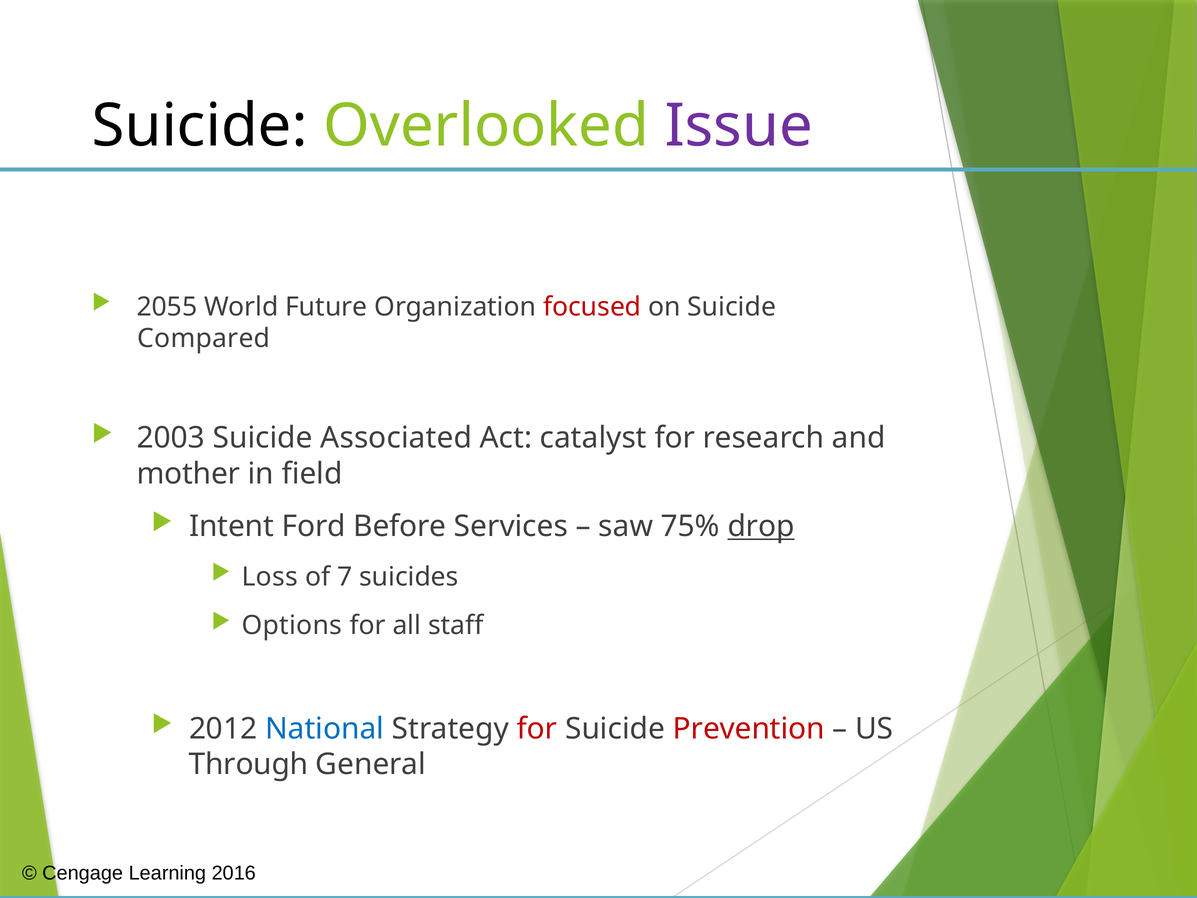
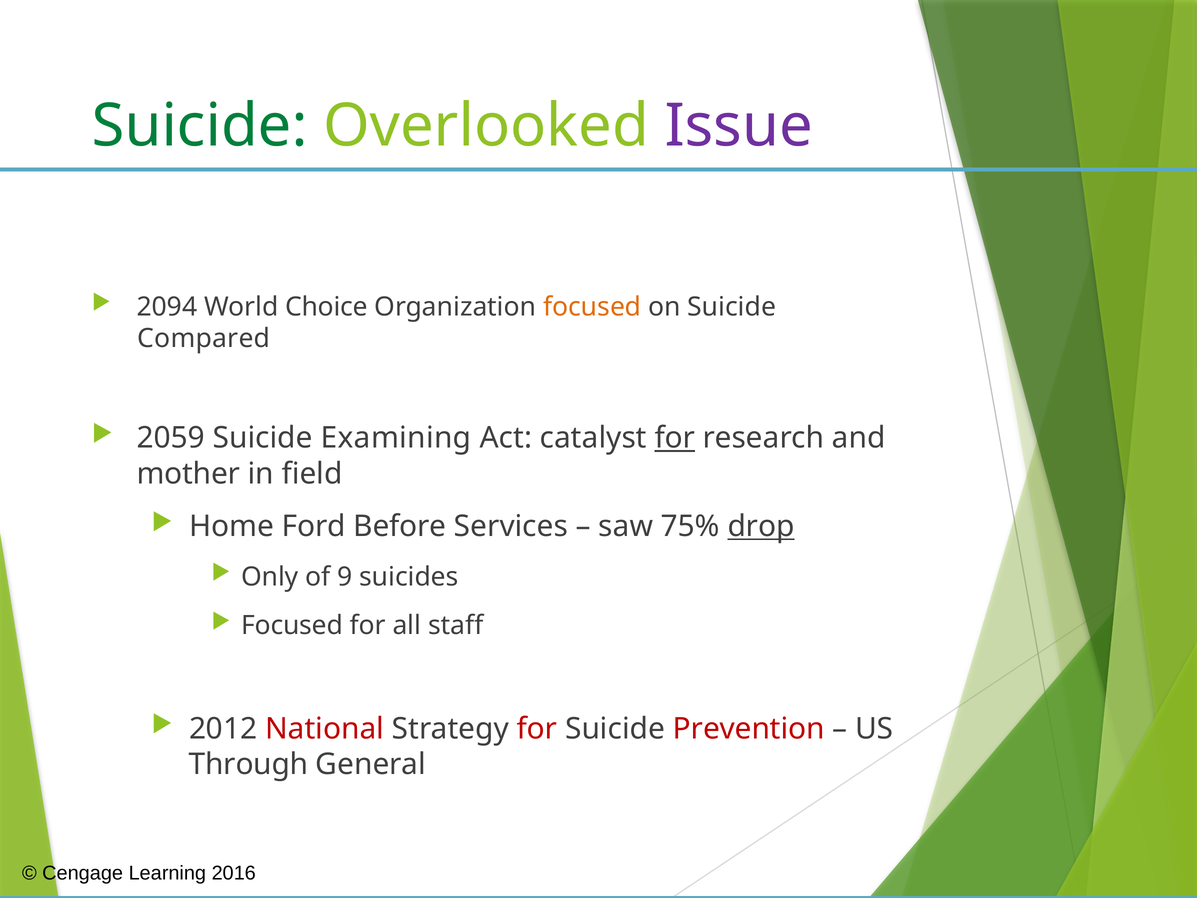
Suicide colour: black -> green (200, 126)
2055: 2055 -> 2094 (167, 307)
Future: Future -> Choice (326, 307)
focused colour: red -> orange (592, 307)
2003: 2003 -> 2059 (171, 438)
Associated: Associated -> Examining (396, 438)
for underline: none -> present (675, 438)
Intent: Intent -> Home (232, 526)
Loss: Loss -> Only (270, 577)
7: 7 -> 9 (345, 577)
Options: Options -> Focused (292, 625)
National colour: blue -> red (325, 728)
